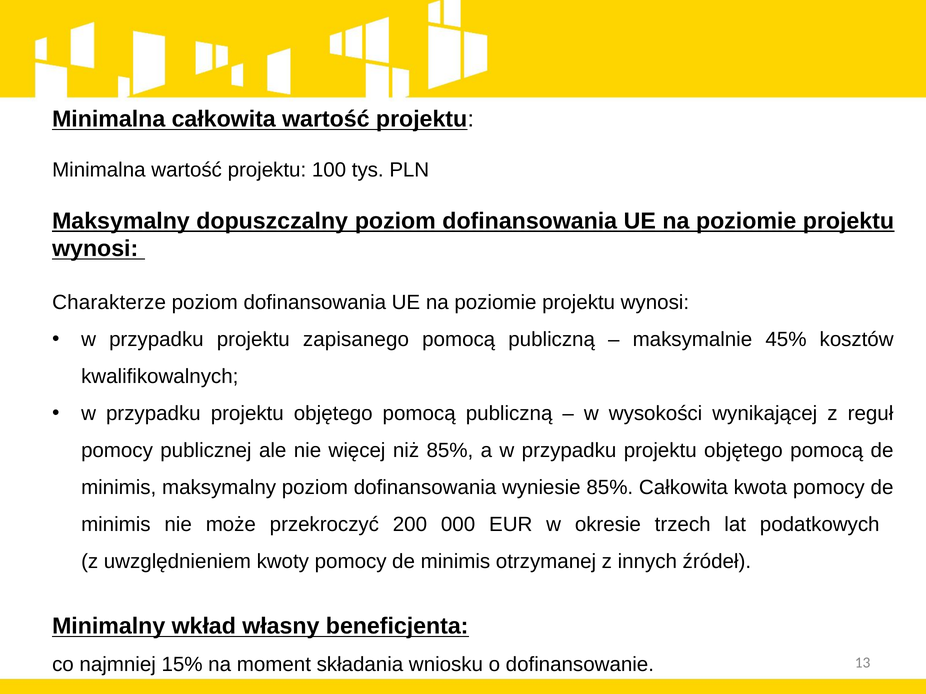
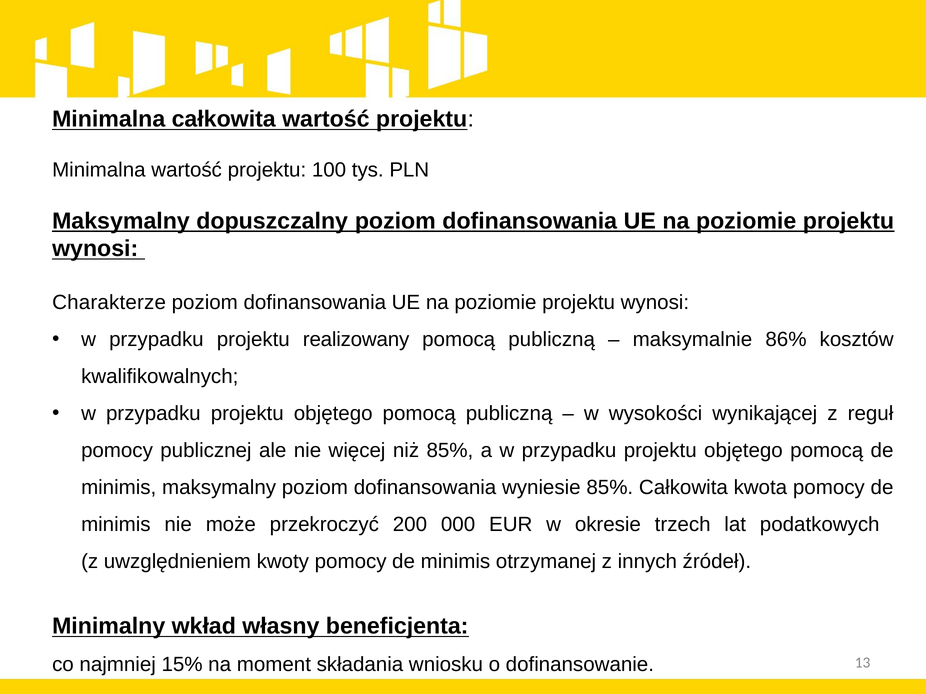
zapisanego: zapisanego -> realizowany (356, 340)
45%: 45% -> 86% (786, 340)
